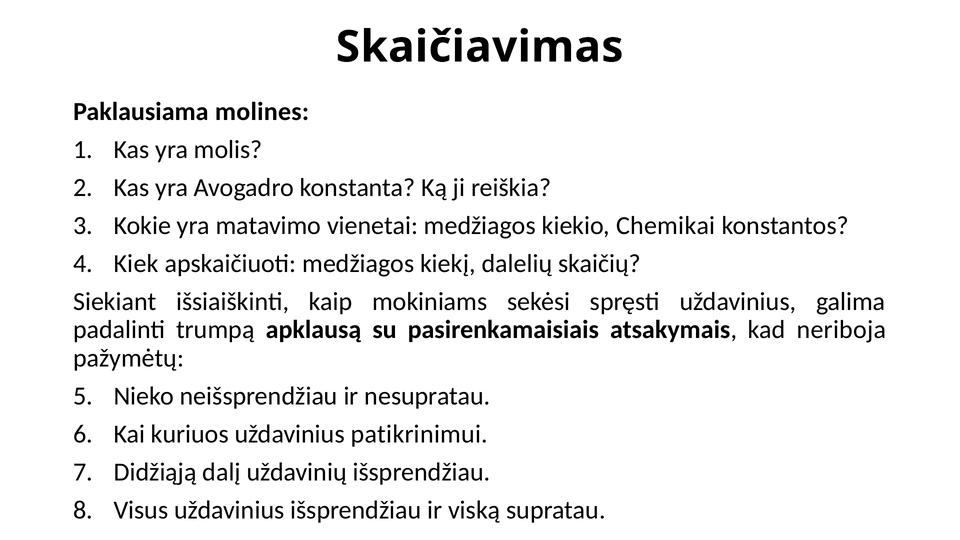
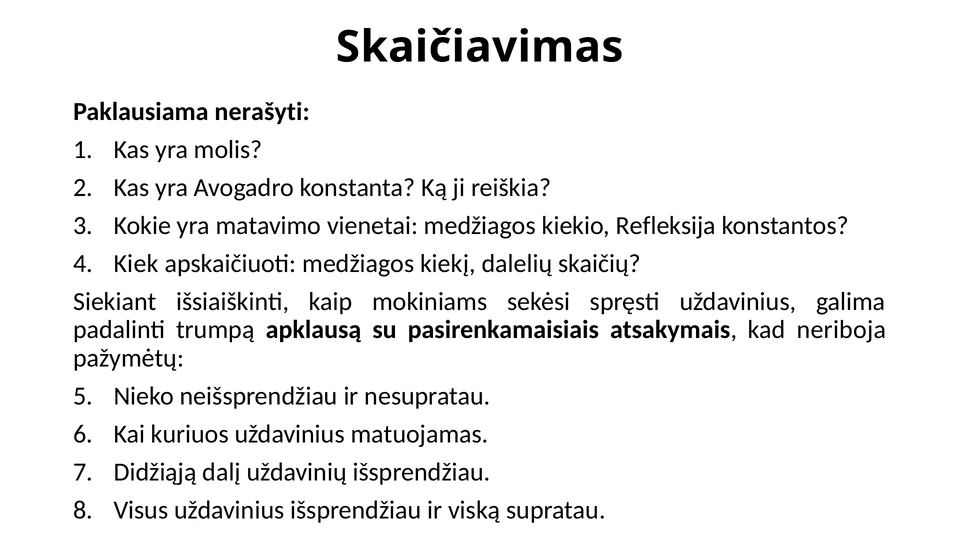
molines: molines -> nerašyti (262, 111)
Chemikai: Chemikai -> Refleksija (666, 226)
patikrinimui: patikrinimui -> matuojamas (420, 434)
